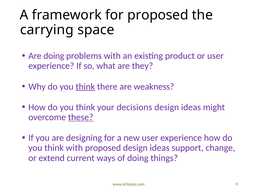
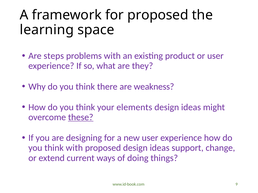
carrying: carrying -> learning (47, 30)
Are doing: doing -> steps (54, 56)
think underline: present -> none (85, 87)
decisions: decisions -> elements (134, 107)
